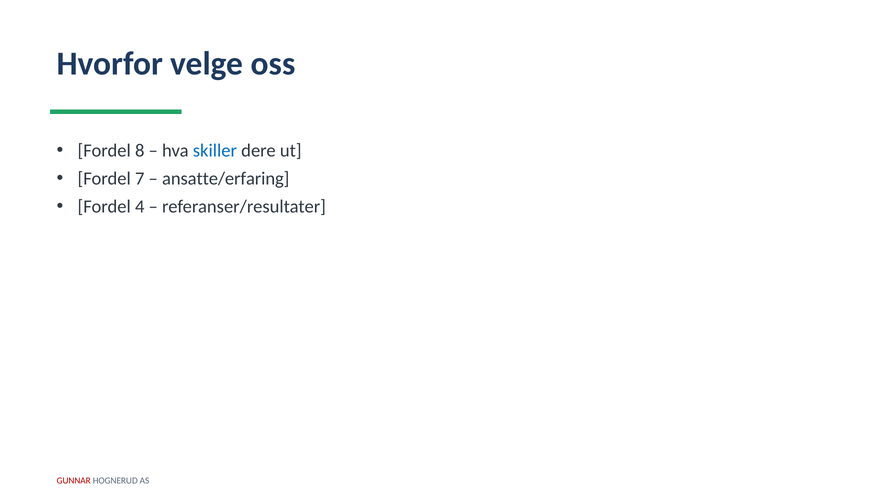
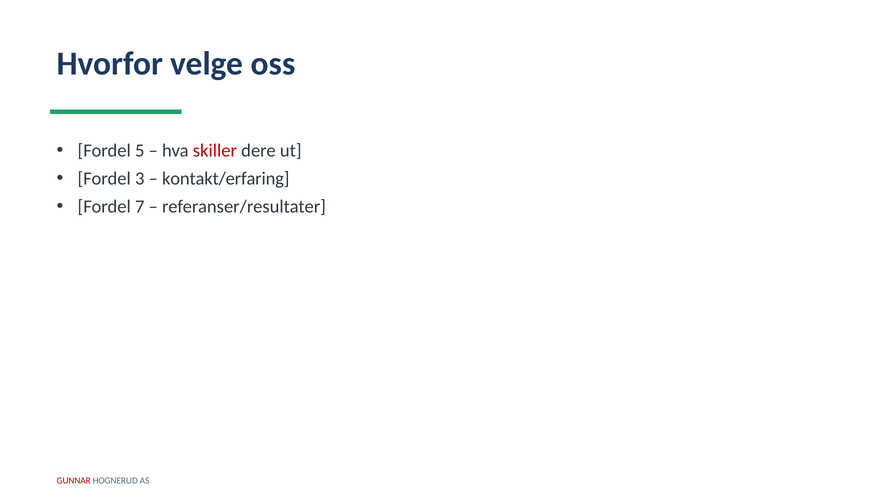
8: 8 -> 5 (140, 151)
skiller colour: blue -> red (215, 151)
7: 7 -> 3 (140, 179)
ansatte/erfaring: ansatte/erfaring -> kontakt/erfaring (226, 179)
4: 4 -> 7 (140, 207)
